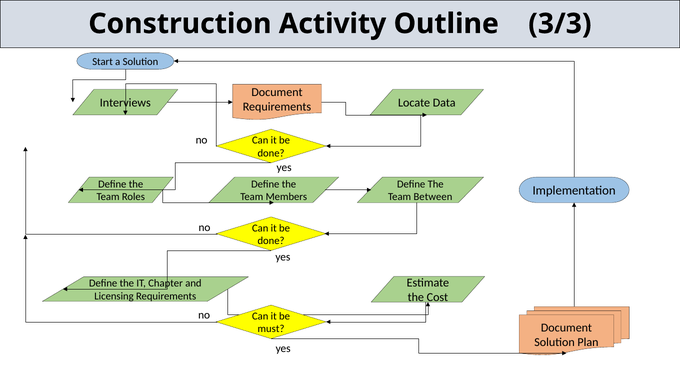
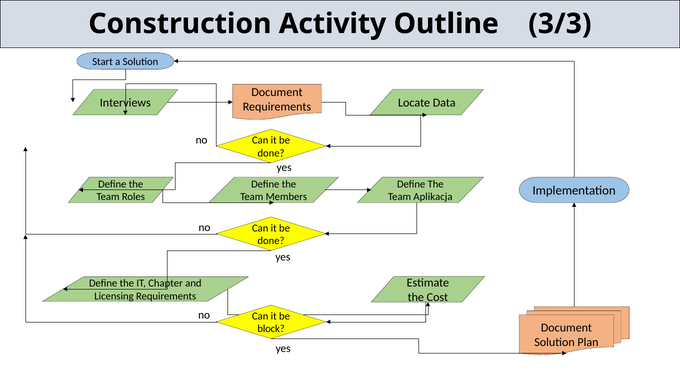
Between: Between -> Aplikacja (433, 197)
must: must -> block (271, 329)
